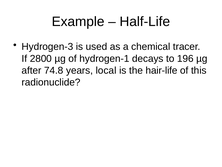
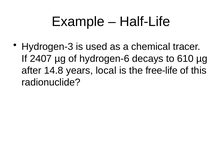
2800: 2800 -> 2407 (41, 58)
hydrogen-1: hydrogen-1 -> hydrogen-6 (104, 58)
196: 196 -> 610 (185, 58)
74.8: 74.8 -> 14.8 (54, 70)
hair-life: hair-life -> free-life (162, 70)
